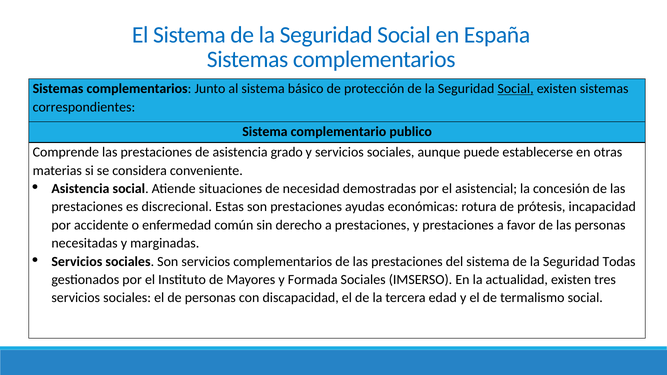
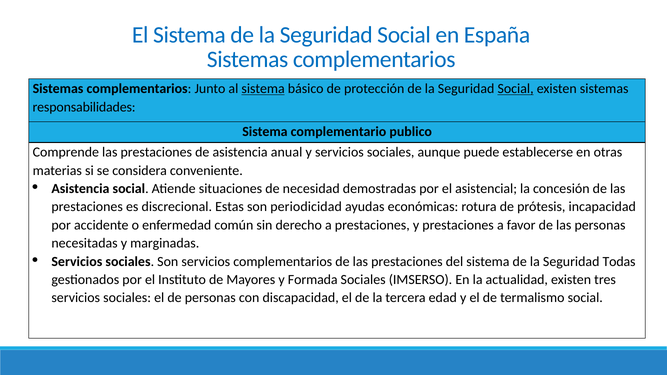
sistema underline: none -> present (263, 89)
correspondientes: correspondientes -> responsabilidades (84, 107)
grado: grado -> anual (287, 152)
son prestaciones: prestaciones -> periodicidad (306, 207)
